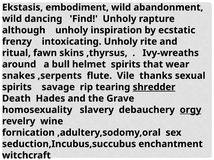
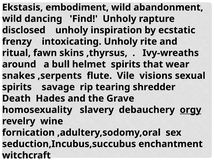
although: although -> disclosed (24, 30)
thanks: thanks -> visions (156, 76)
shredder underline: present -> none (154, 87)
